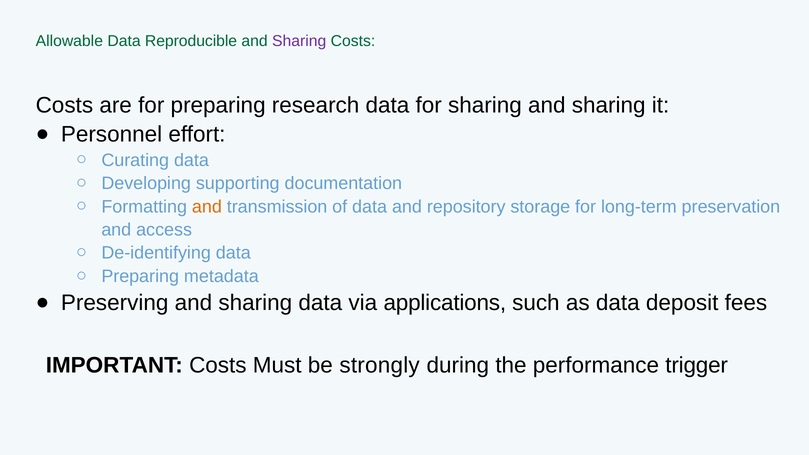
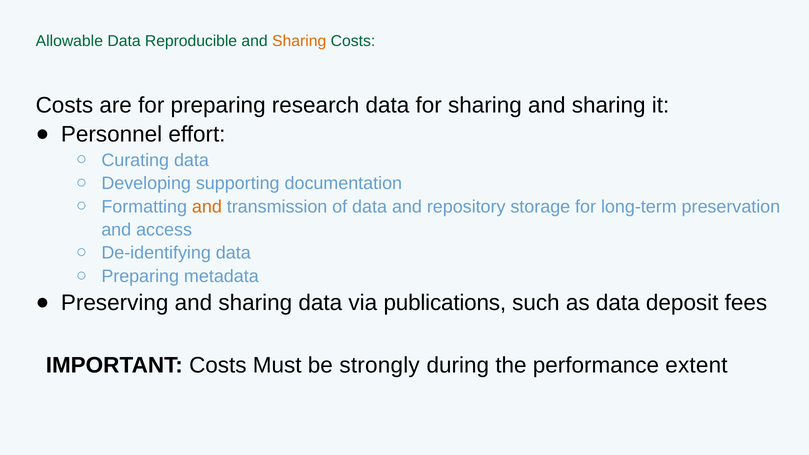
Sharing colour: purple -> orange (299, 41)
applications: applications -> publications (445, 303)
trigger: trigger -> extent (696, 365)
